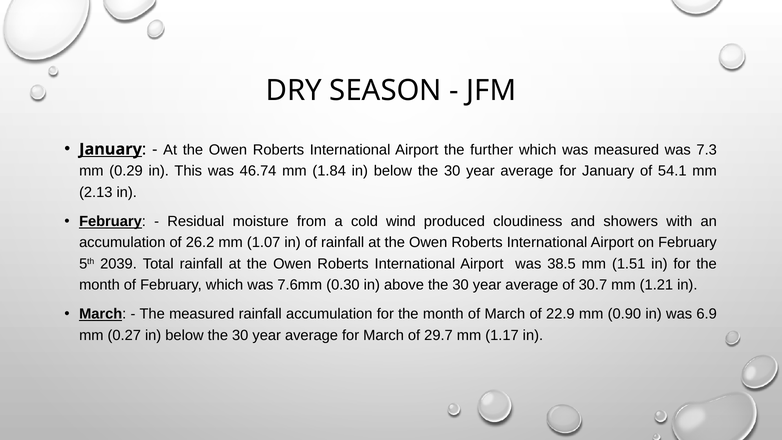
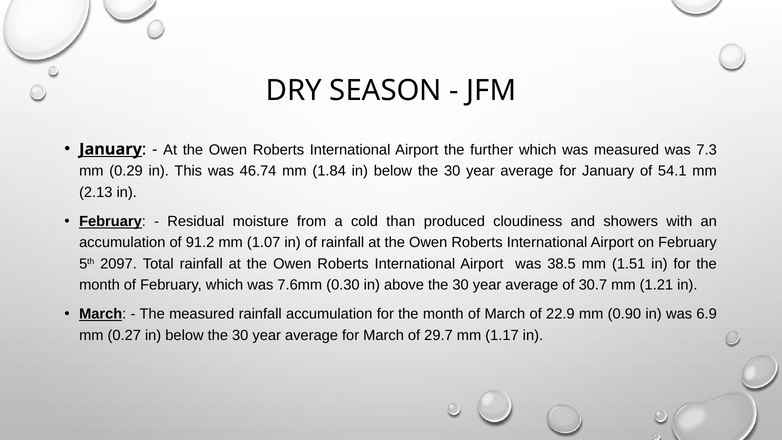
wind: wind -> than (401, 221)
26.2: 26.2 -> 91.2 (200, 243)
2039: 2039 -> 2097 (118, 264)
